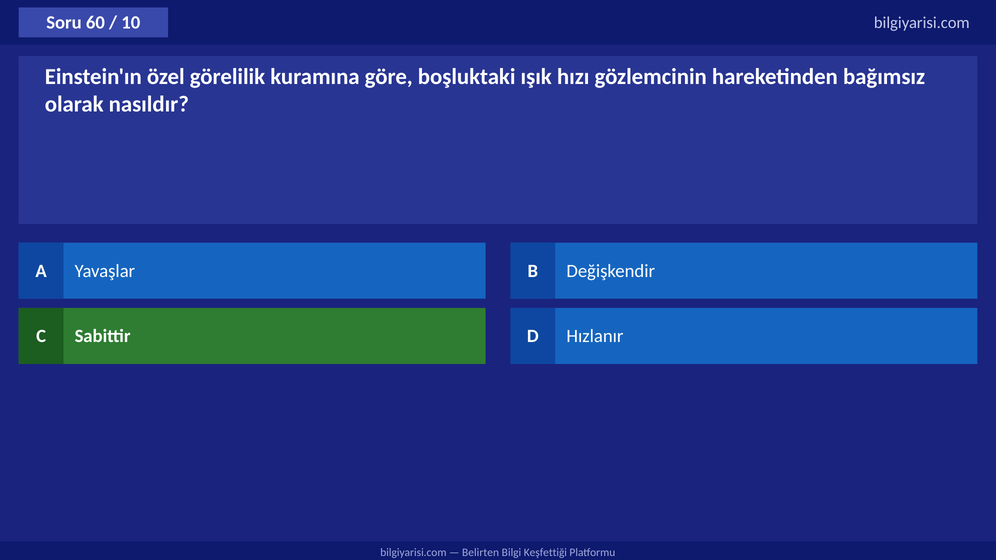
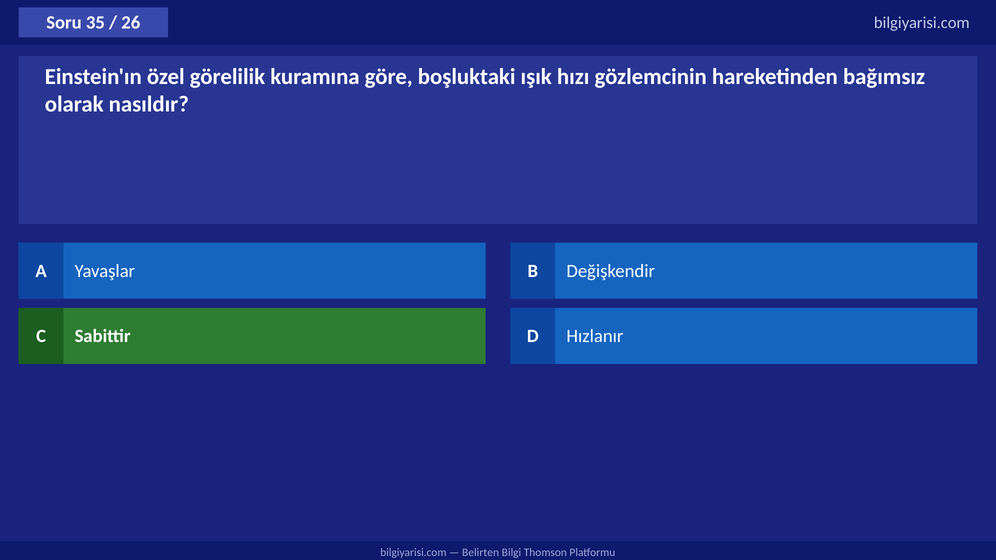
60: 60 -> 35 (95, 23)
10: 10 -> 26 (131, 23)
Keşfettiği: Keşfettiği -> Thomson (545, 552)
